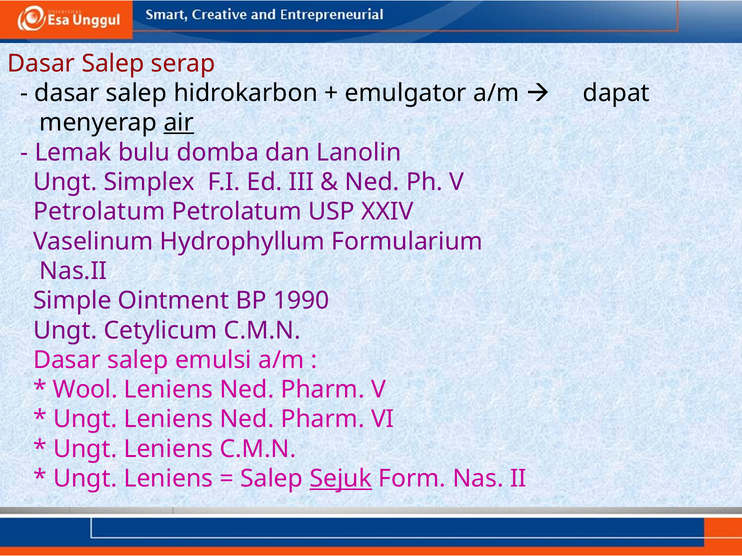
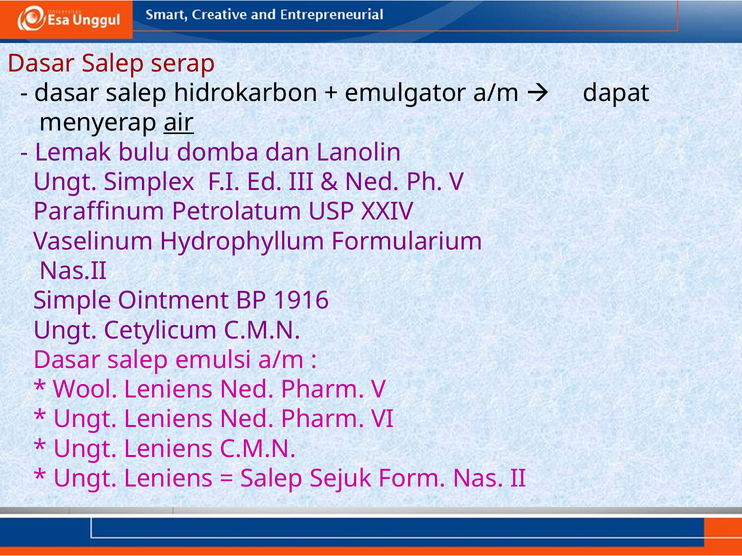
Petrolatum: Petrolatum -> Paraffinum (99, 212)
1990: 1990 -> 1916 (301, 301)
Sejuk underline: present -> none (341, 479)
